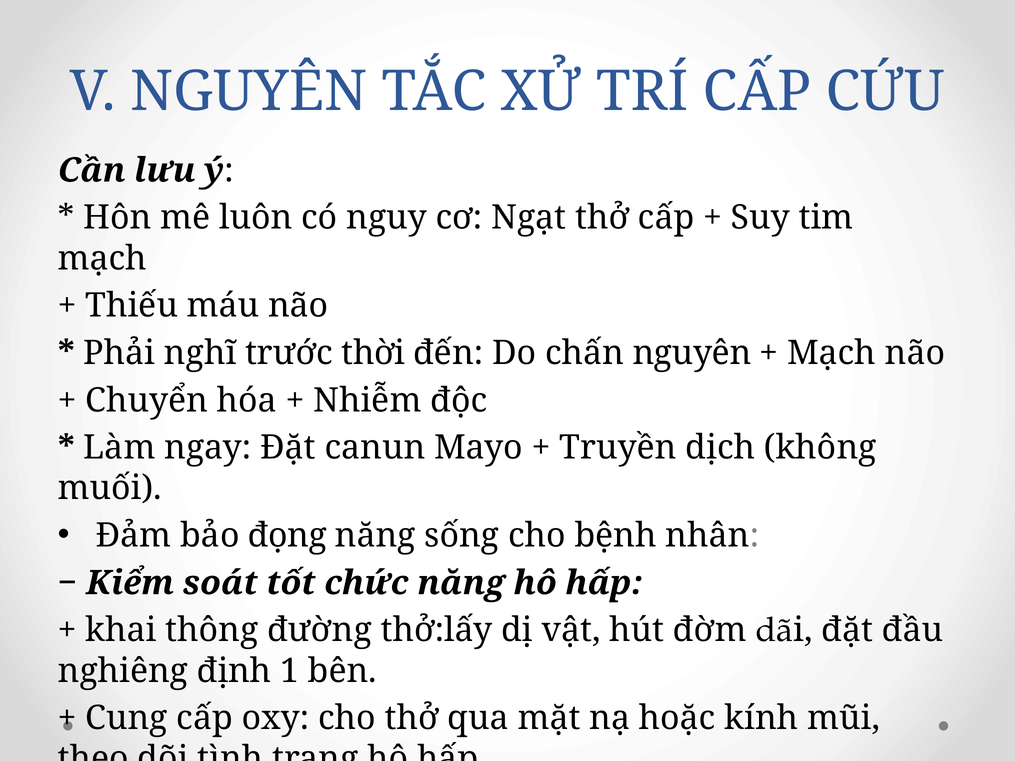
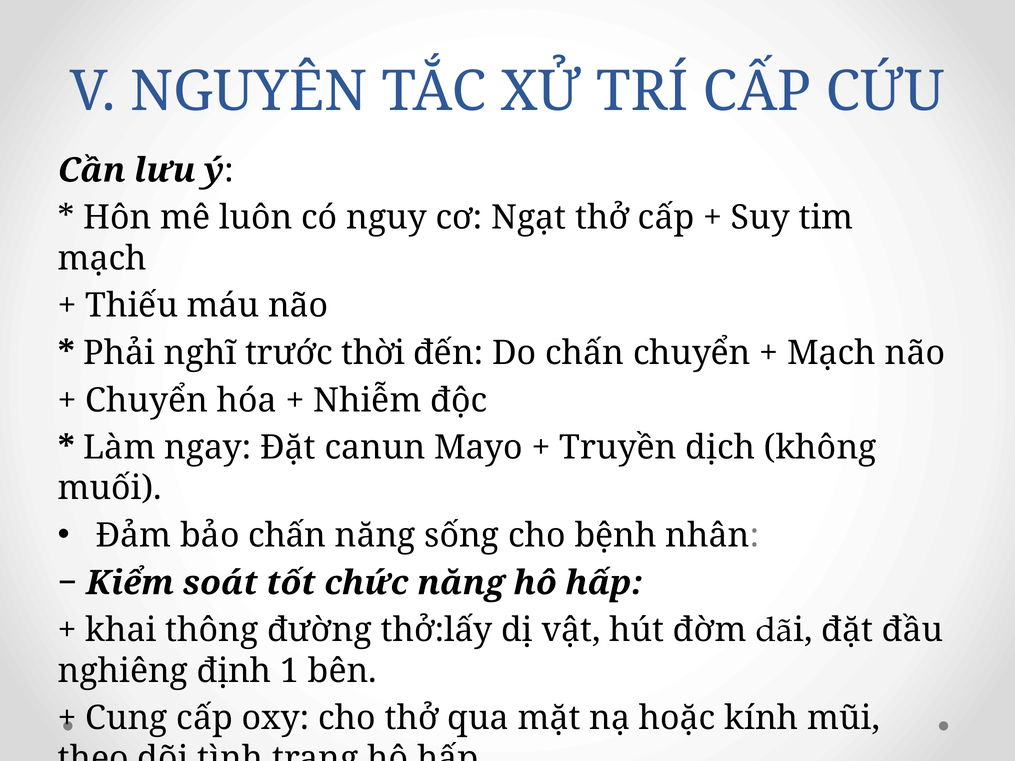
chấn nguyên: nguyên -> chuyển (692, 353)
bảo đọng: đọng -> chấn (287, 536)
